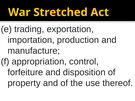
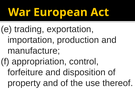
Stretched: Stretched -> European (60, 12)
